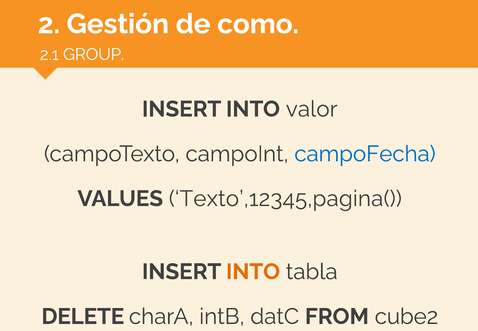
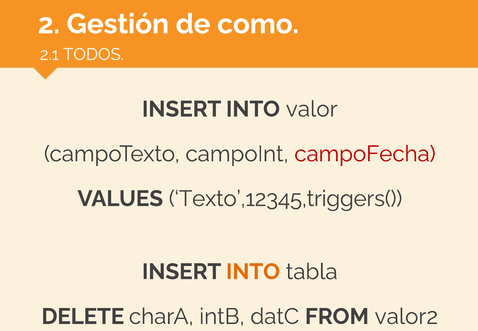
GROUP: GROUP -> TODOS (93, 54)
campoFecha colour: blue -> red (365, 154)
Texto’,12345,pagina(: Texto’,12345,pagina( -> Texto’,12345,triggers( (286, 199)
cube2: cube2 -> valor2 (406, 317)
